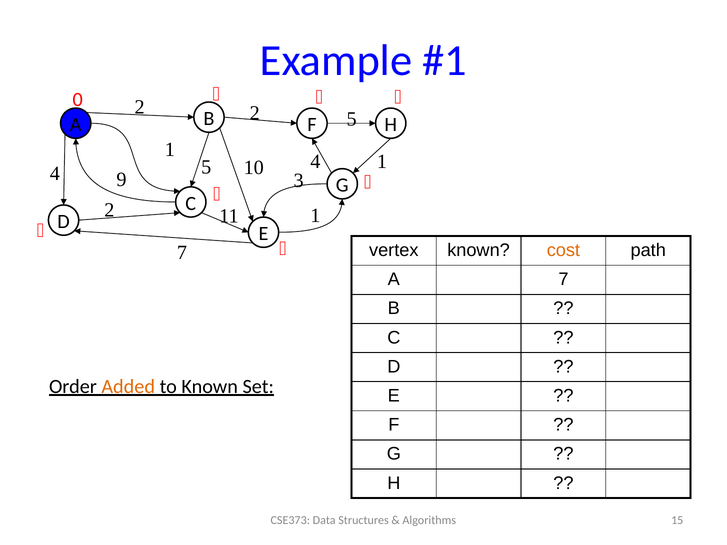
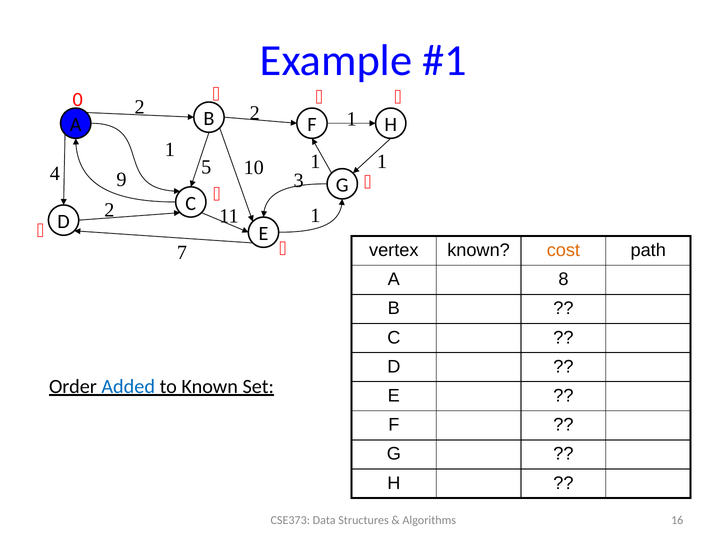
2 5: 5 -> 1 (352, 119)
10 4: 4 -> 1 (315, 162)
A 7: 7 -> 8 (563, 280)
Added colour: orange -> blue (128, 387)
15: 15 -> 16 (677, 521)
